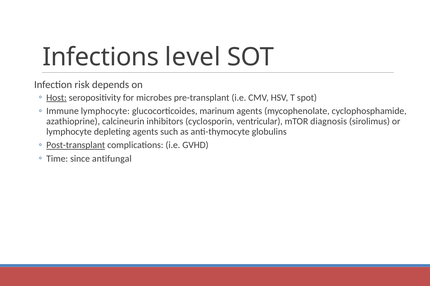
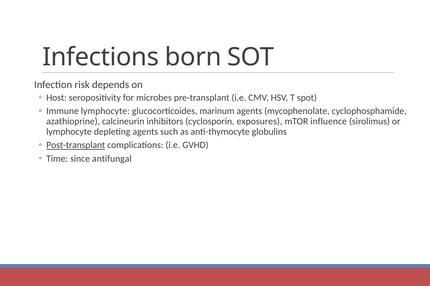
level: level -> born (193, 57)
Host underline: present -> none (56, 98)
ventricular: ventricular -> exposures (259, 122)
diagnosis: diagnosis -> influence (329, 122)
